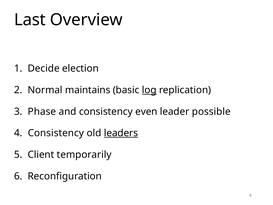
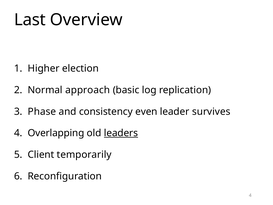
Decide: Decide -> Higher (44, 68)
maintains: maintains -> approach (88, 90)
log underline: present -> none (149, 90)
possible: possible -> survives (211, 111)
4 Consistency: Consistency -> Overlapping (56, 133)
